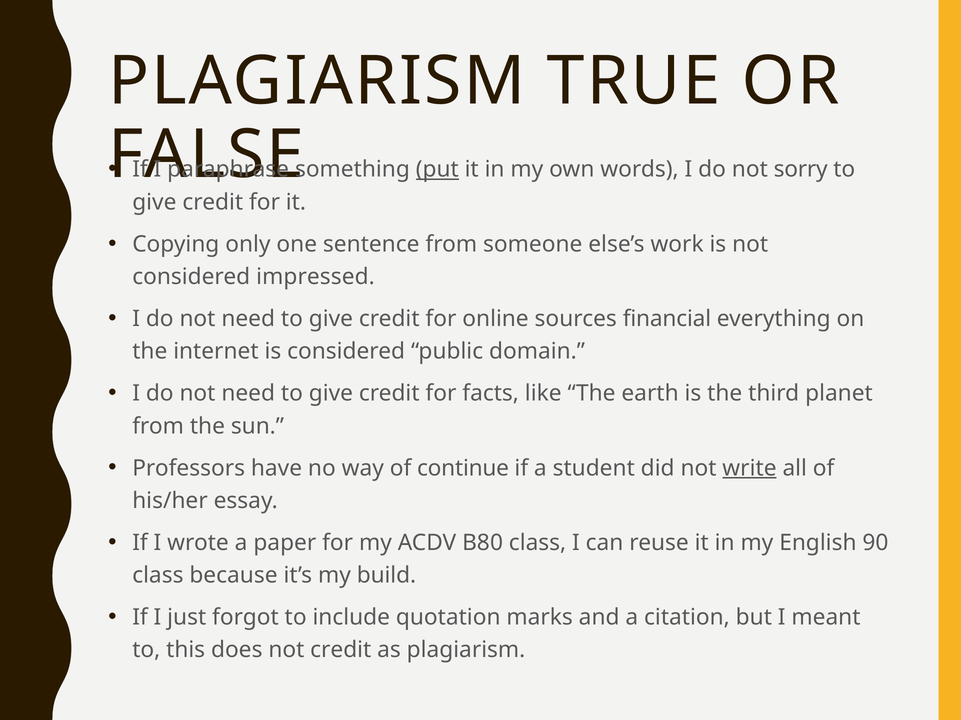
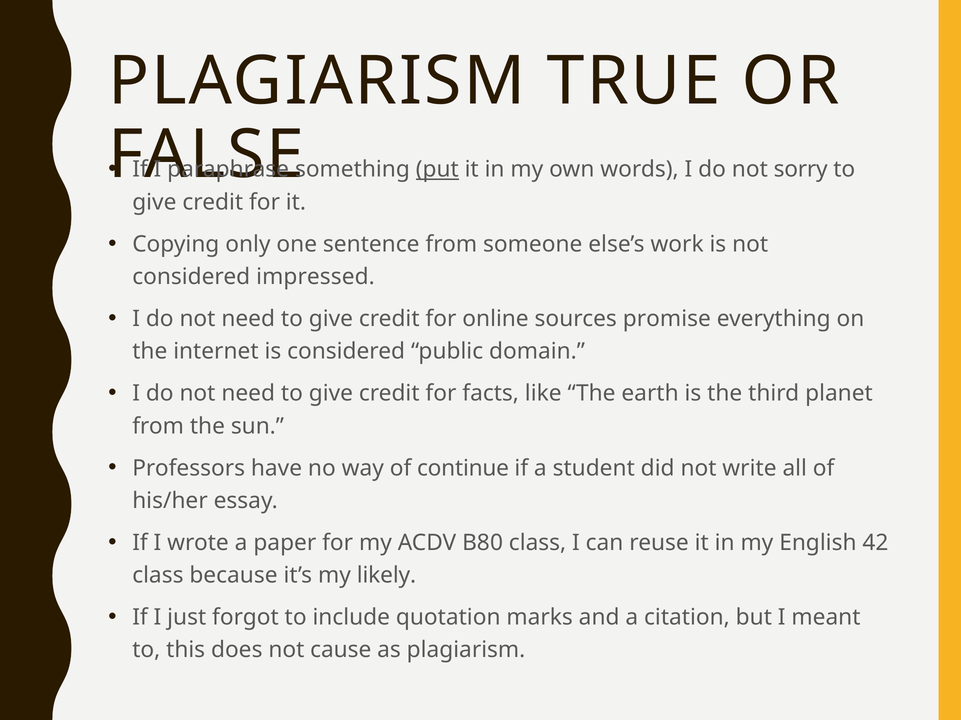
financial: financial -> promise (667, 319)
write underline: present -> none (749, 469)
90: 90 -> 42 (875, 543)
build: build -> likely (386, 576)
not credit: credit -> cause (341, 651)
